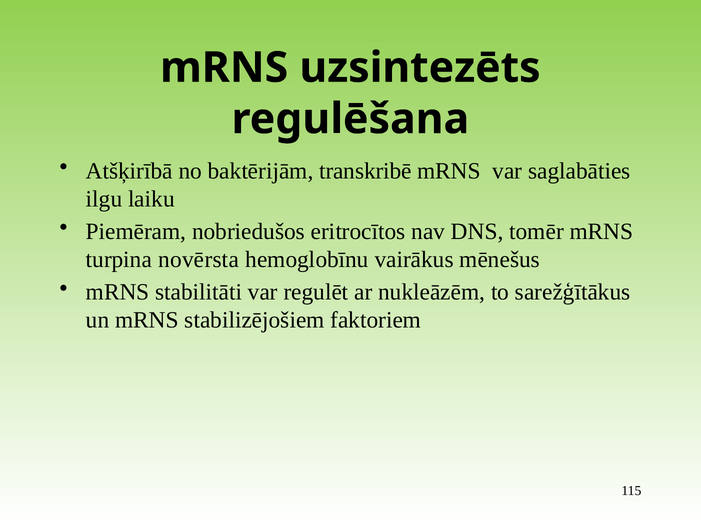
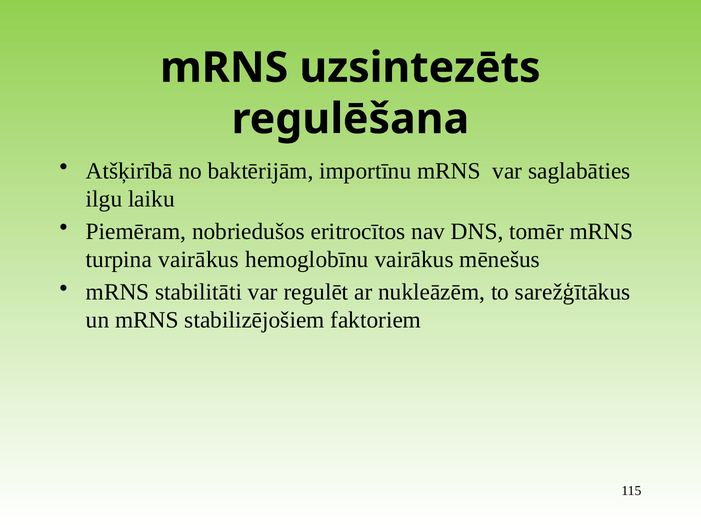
transkribē: transkribē -> importīnu (365, 171)
turpina novērsta: novērsta -> vairākus (199, 260)
